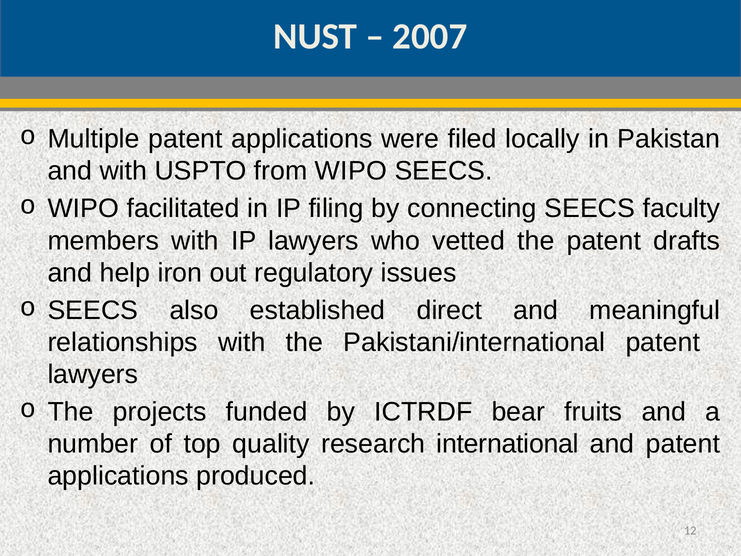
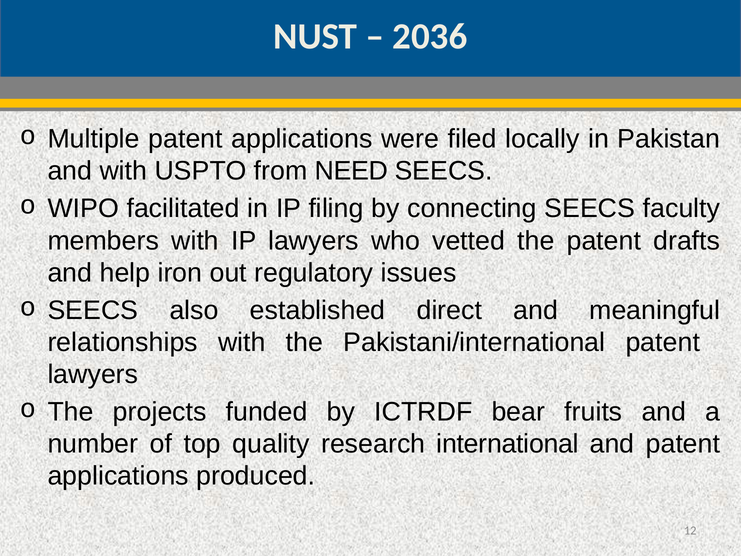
2007: 2007 -> 2036 (430, 37)
from WIPO: WIPO -> NEED (351, 171)
